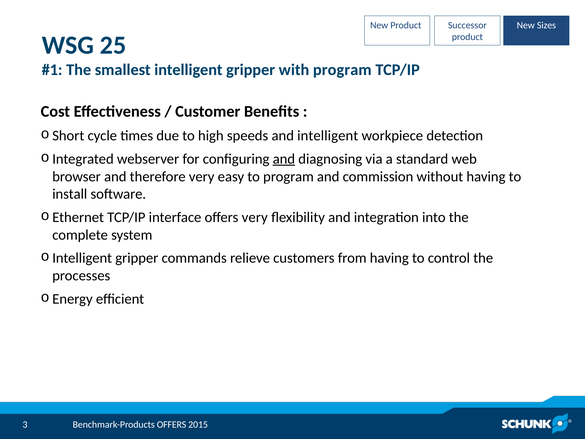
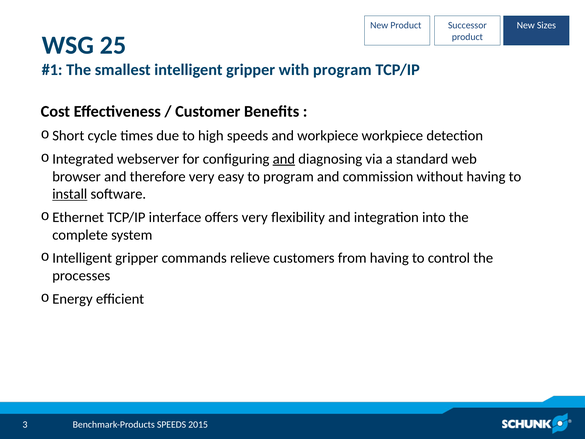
and intelligent: intelligent -> workpiece (328, 136)
install underline: none -> present (70, 194)
Benchmark-Products OFFERS: OFFERS -> SPEEDS (172, 424)
